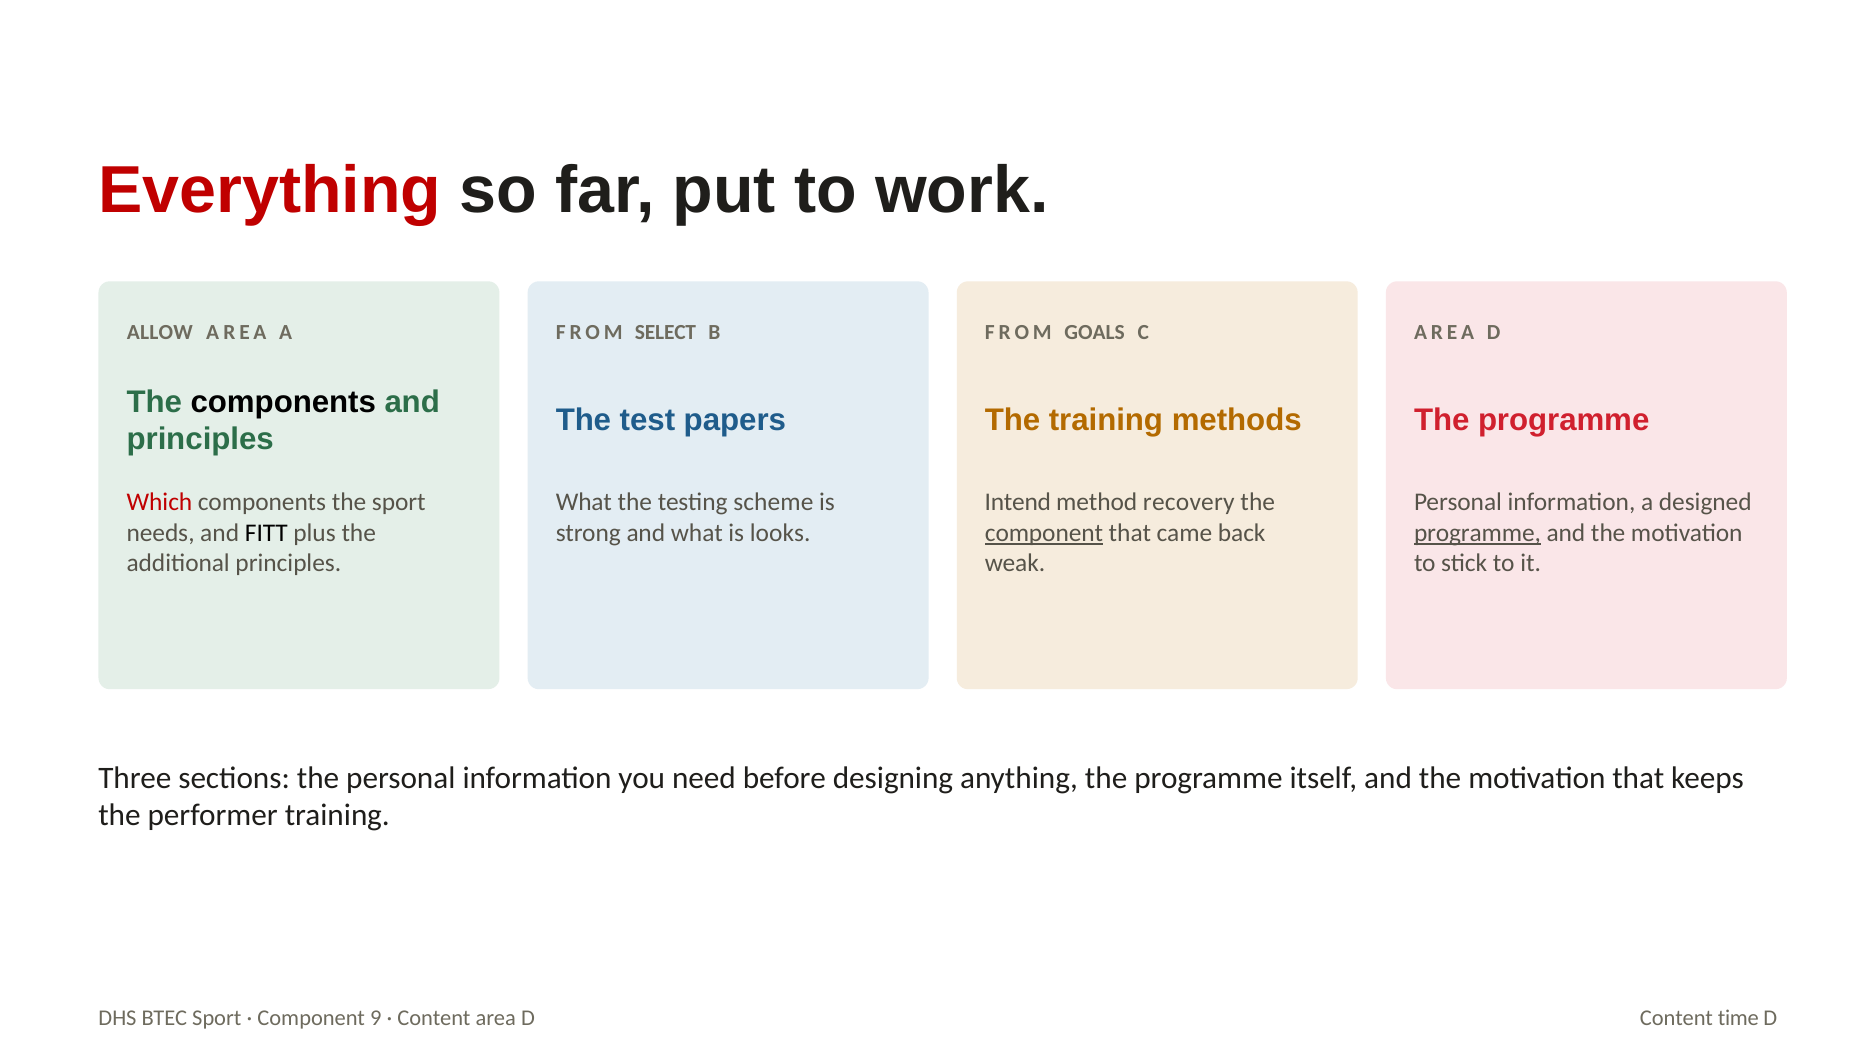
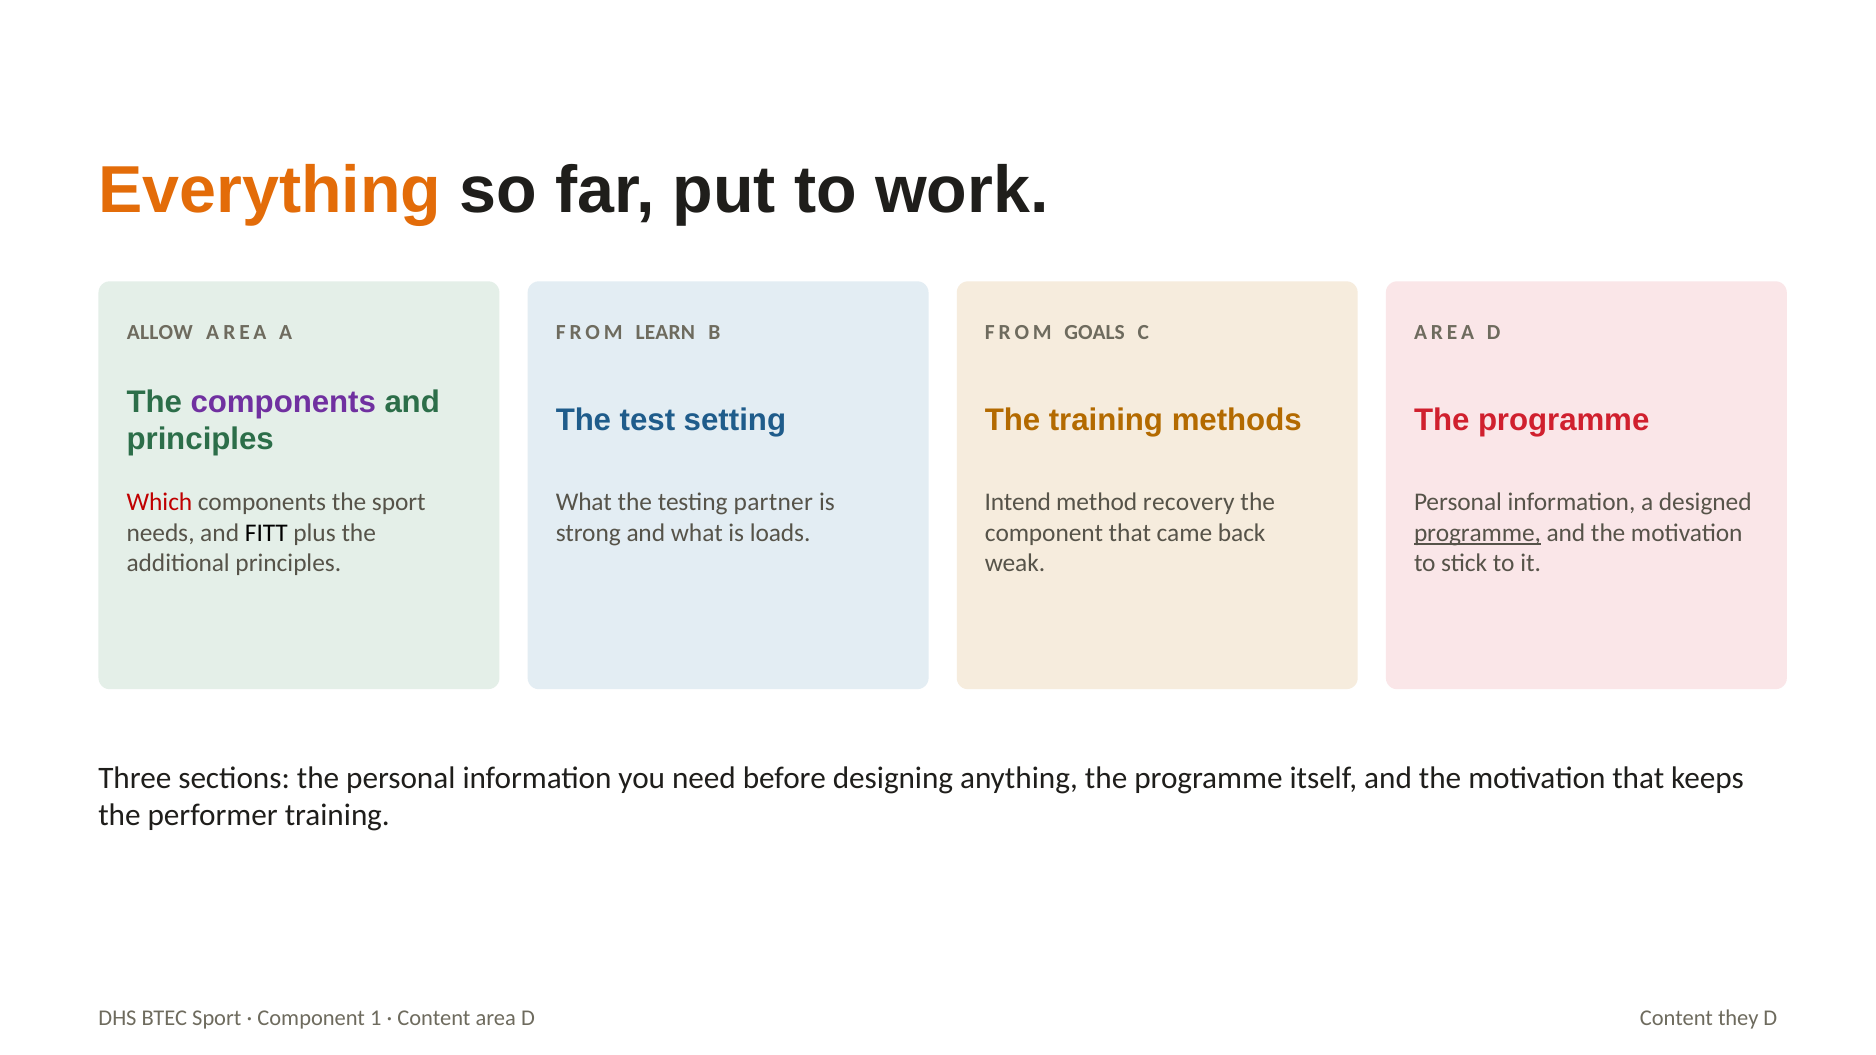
Everything colour: red -> orange (270, 190)
SELECT: SELECT -> LEARN (665, 332)
components colour: black -> purple (283, 402)
papers: papers -> setting (735, 421)
scheme: scheme -> partner (773, 502)
looks: looks -> loads (780, 533)
component underline: present -> none (1044, 533)
9: 9 -> 1 (376, 1019)
time: time -> they (1738, 1019)
